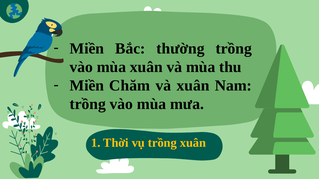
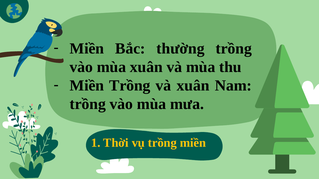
Miền Chăm: Chăm -> Trồng (130, 86)
trồng xuân: xuân -> miền (193, 143)
